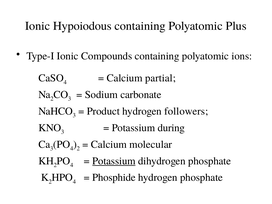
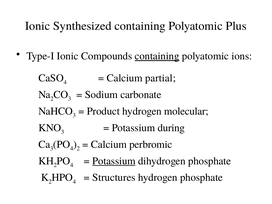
Hypoiodous: Hypoiodous -> Synthesized (82, 26)
containing underline: none -> present (157, 56)
followers: followers -> molecular (186, 111)
molecular: molecular -> perbromic (151, 144)
Phosphide: Phosphide -> Structures (114, 177)
